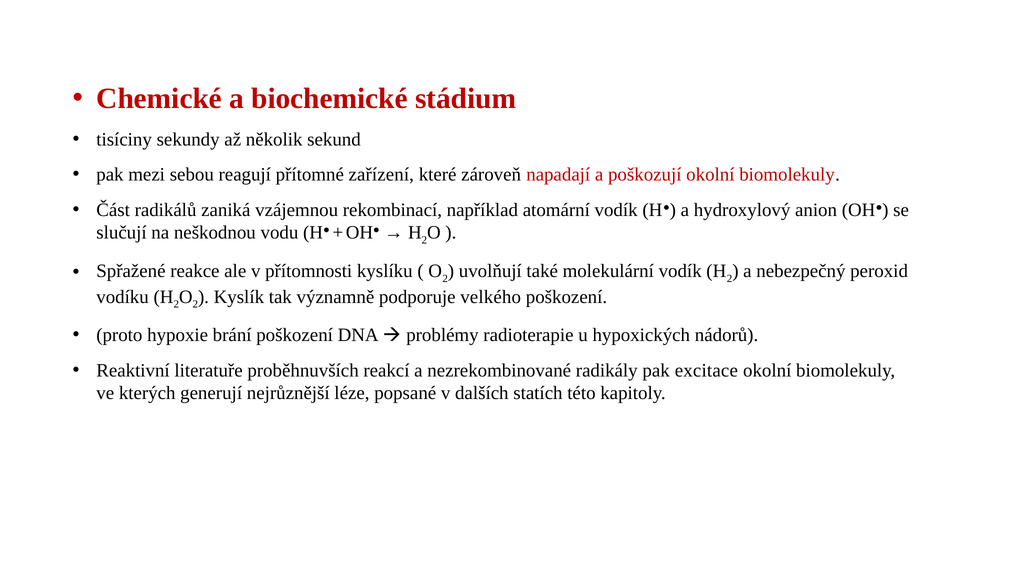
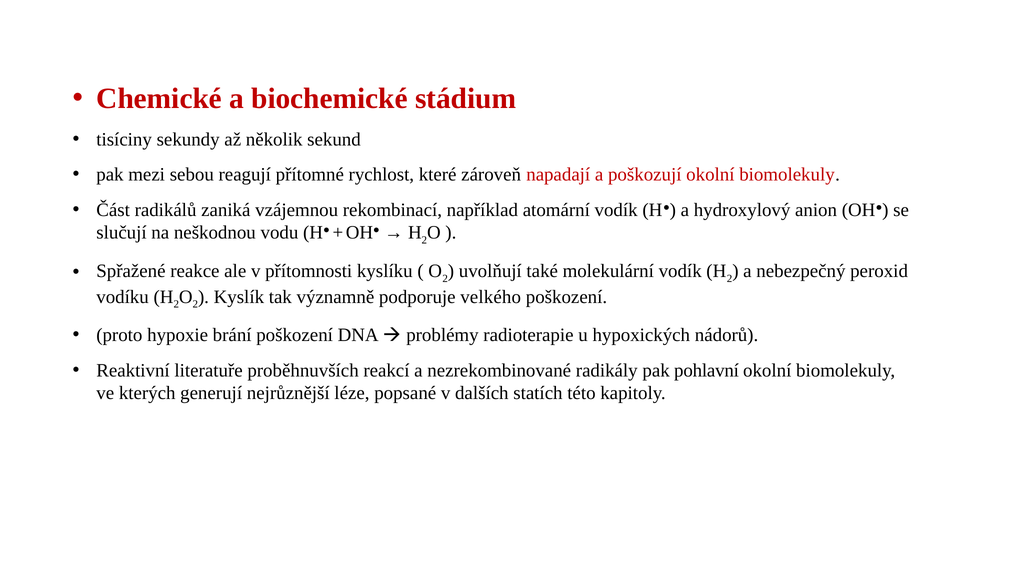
zařízení: zařízení -> rychlost (381, 175)
excitace: excitace -> pohlavní (707, 371)
